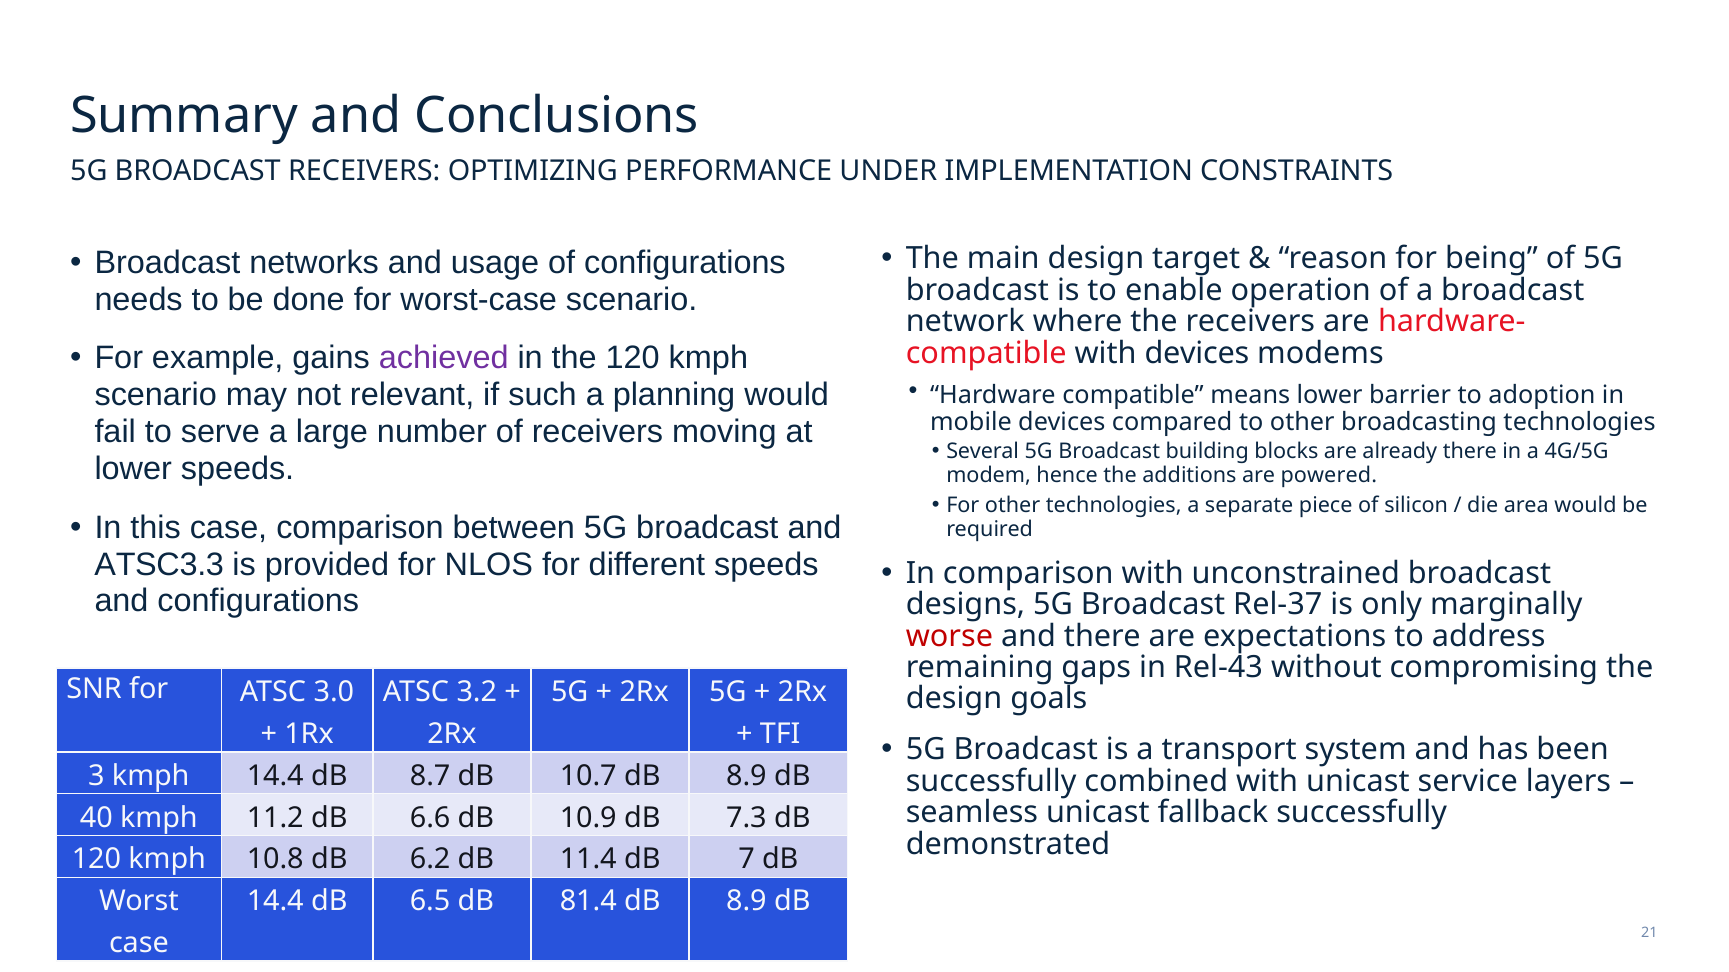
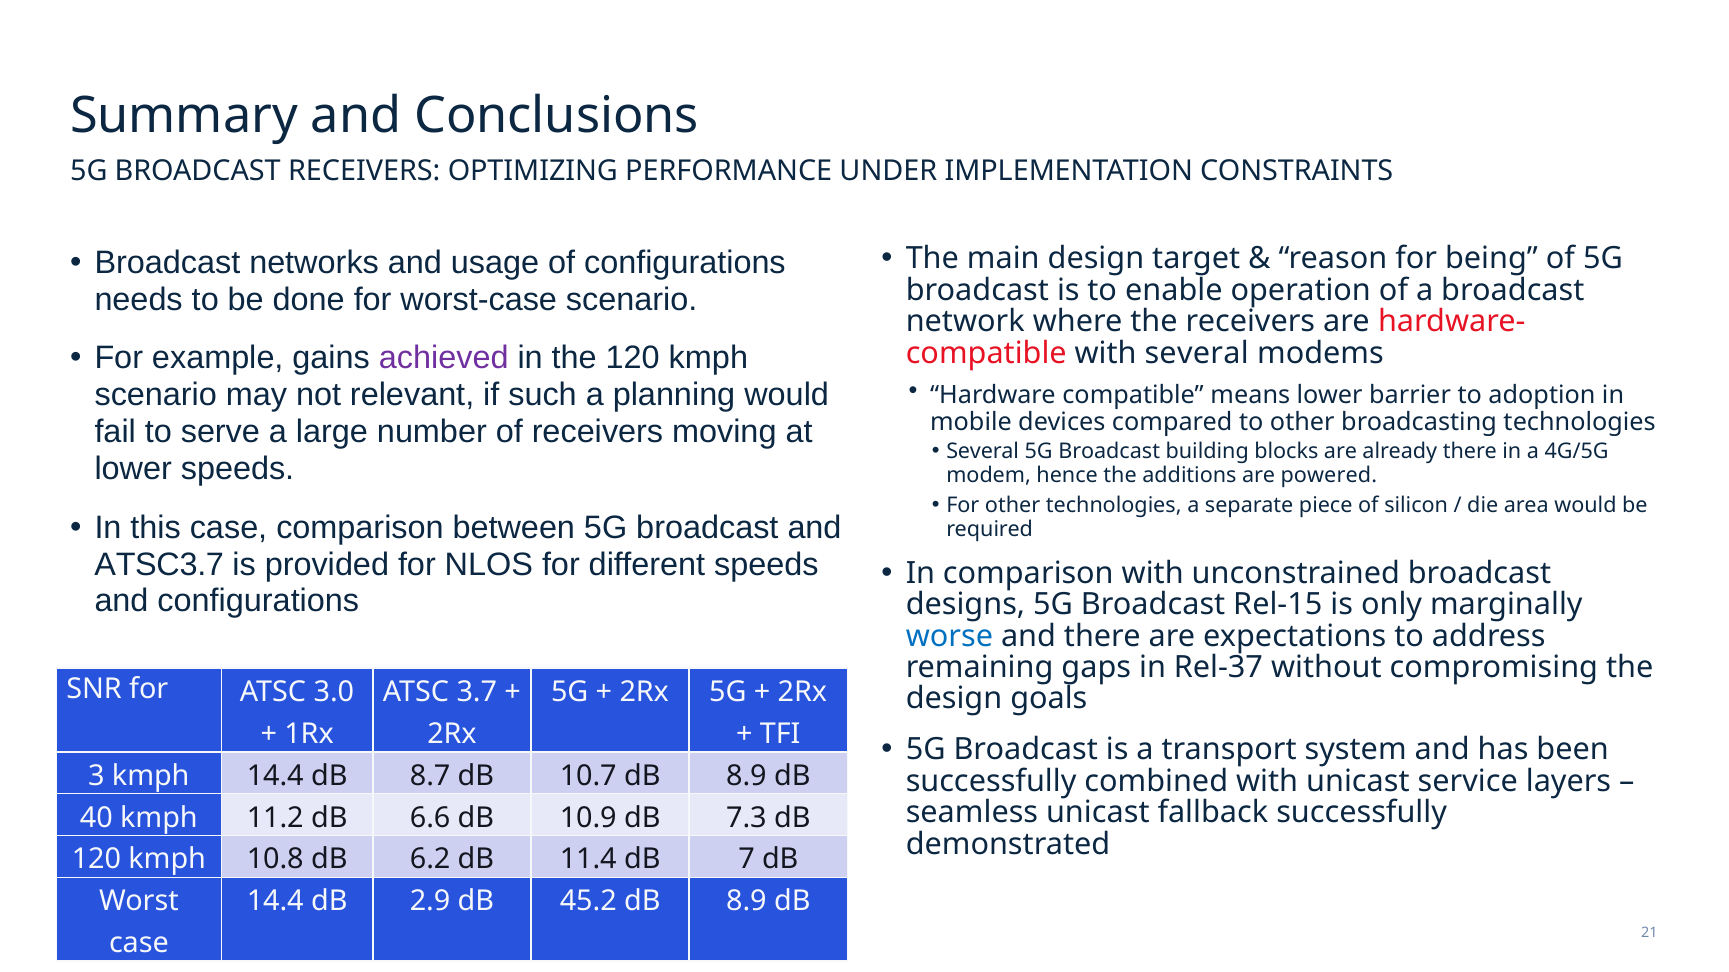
with devices: devices -> several (1197, 353)
ATSC3.3: ATSC3.3 -> ATSC3.7 (159, 565)
Rel-37: Rel-37 -> Rel-15 (1278, 605)
worse colour: red -> blue (949, 636)
Rel-43: Rel-43 -> Rel-37 (1218, 668)
3.2: 3.2 -> 3.7 (477, 692)
6.5: 6.5 -> 2.9 (430, 902)
81.4: 81.4 -> 45.2 (588, 902)
